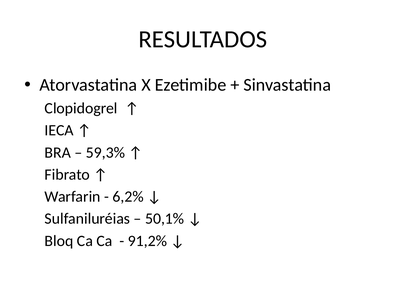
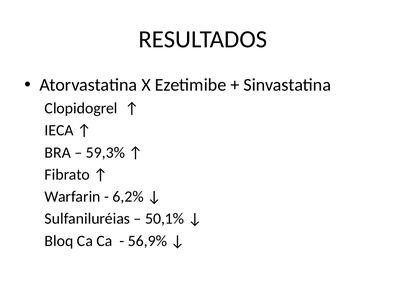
91,2%: 91,2% -> 56,9% (147, 241)
